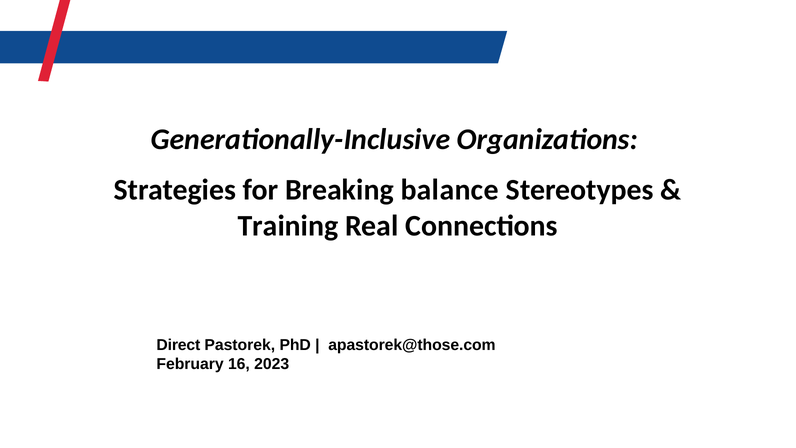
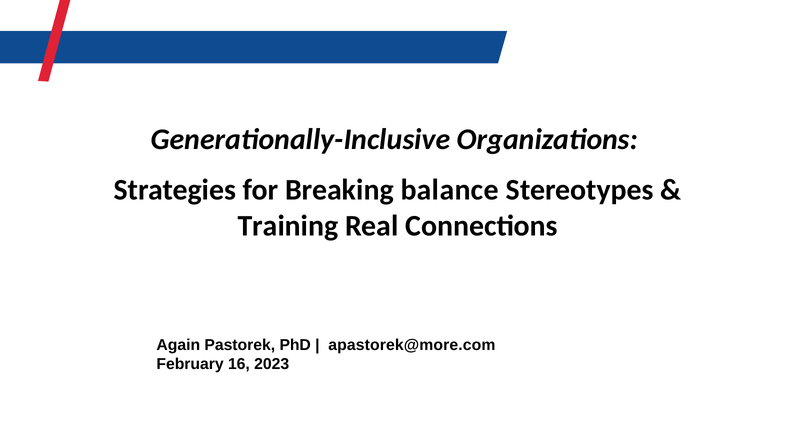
Direct: Direct -> Again (178, 345)
apastorek@those.com: apastorek@those.com -> apastorek@more.com (412, 345)
